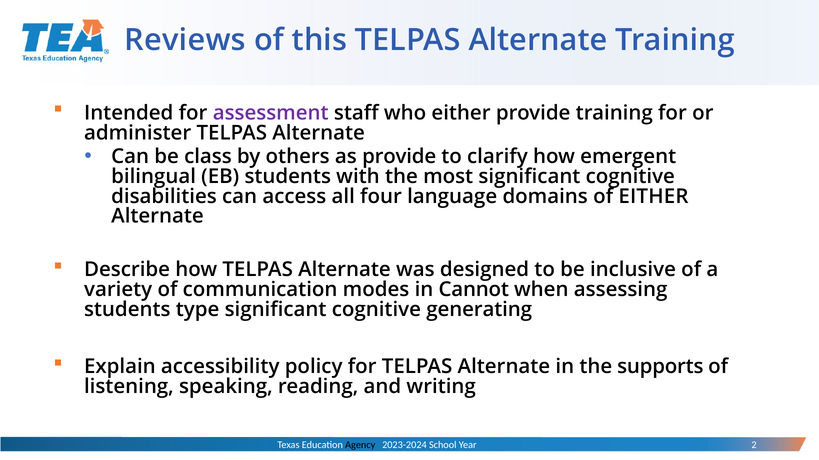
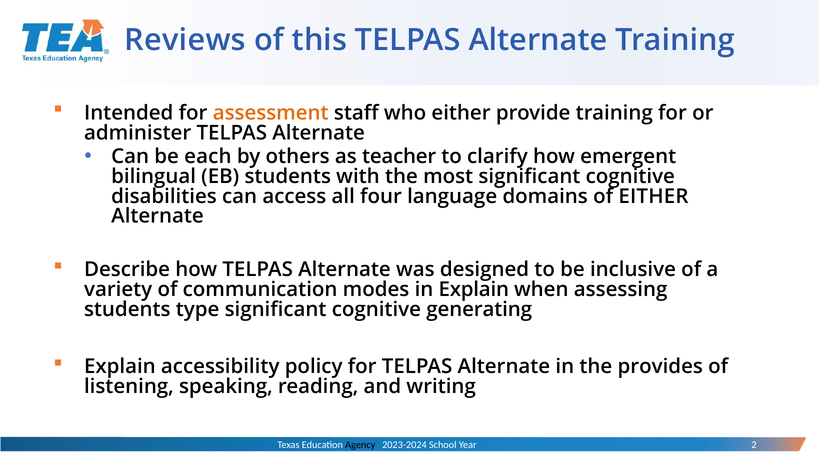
assessment colour: purple -> orange (271, 113)
class: class -> each (208, 157)
as provide: provide -> teacher (399, 157)
in Cannot: Cannot -> Explain (474, 290)
supports: supports -> provides (660, 367)
